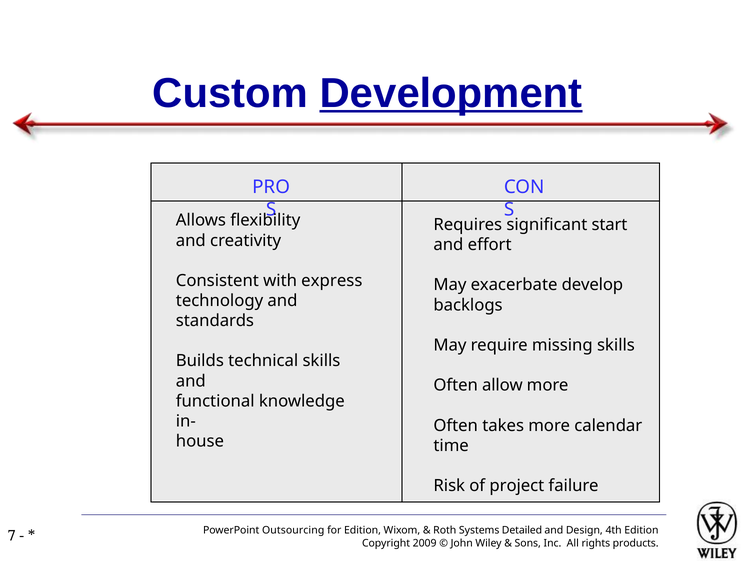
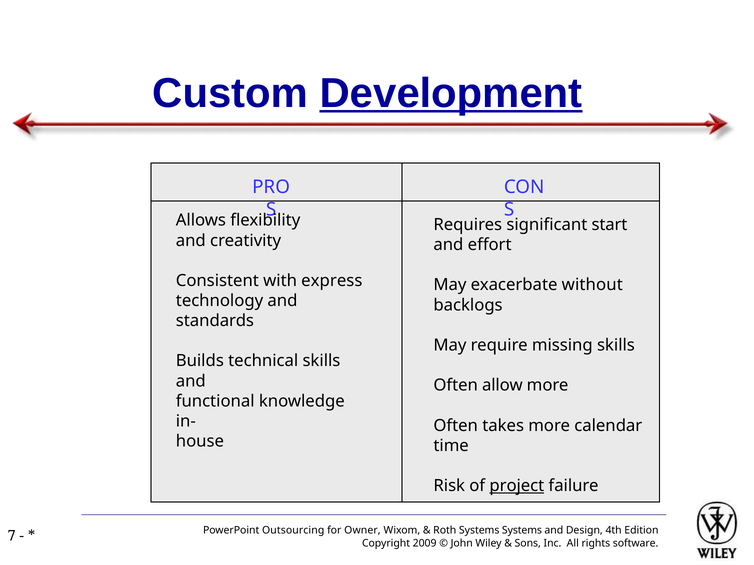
develop: develop -> without (592, 285)
project underline: none -> present (517, 486)
for Edition: Edition -> Owner (362, 531)
Systems Detailed: Detailed -> Systems (522, 531)
products: products -> software (636, 544)
